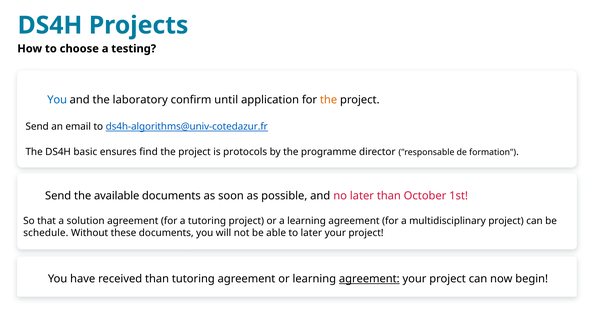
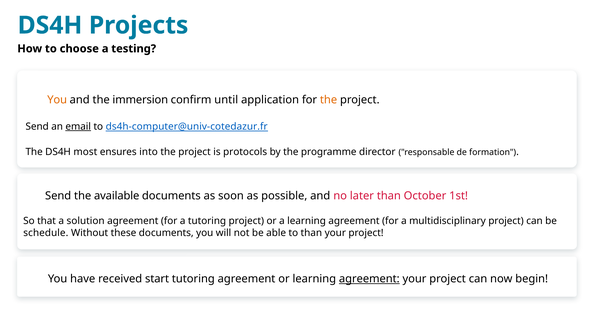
You colour: blue -> orange (57, 100)
laboratory: laboratory -> immersion (140, 100)
email underline: none -> present (78, 126)
ds4h-algorithms@univ-cotedazur.fr: ds4h-algorithms@univ-cotedazur.fr -> ds4h-computer@univ-cotedazur.fr (187, 126)
basic: basic -> most (85, 152)
find: find -> into (149, 152)
to later: later -> than (311, 233)
received than: than -> start (157, 279)
